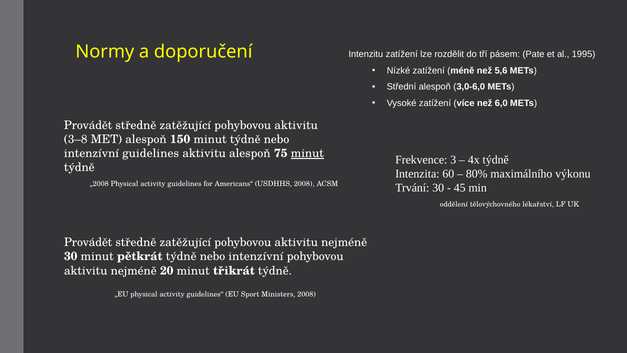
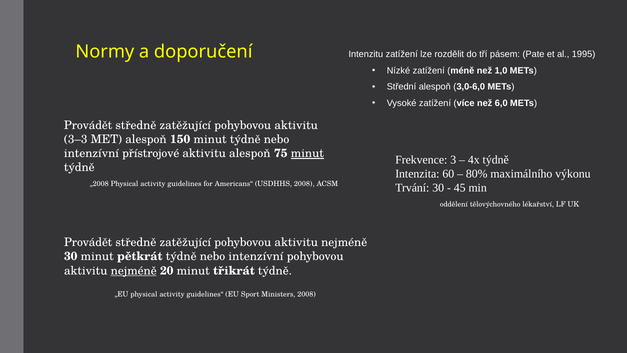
5,6: 5,6 -> 1,0 (501, 70)
3–8: 3–8 -> 3–3 (76, 139)
intenzívní guidelines: guidelines -> přístrojové (151, 153)
nejméně underline: none -> present (134, 270)
